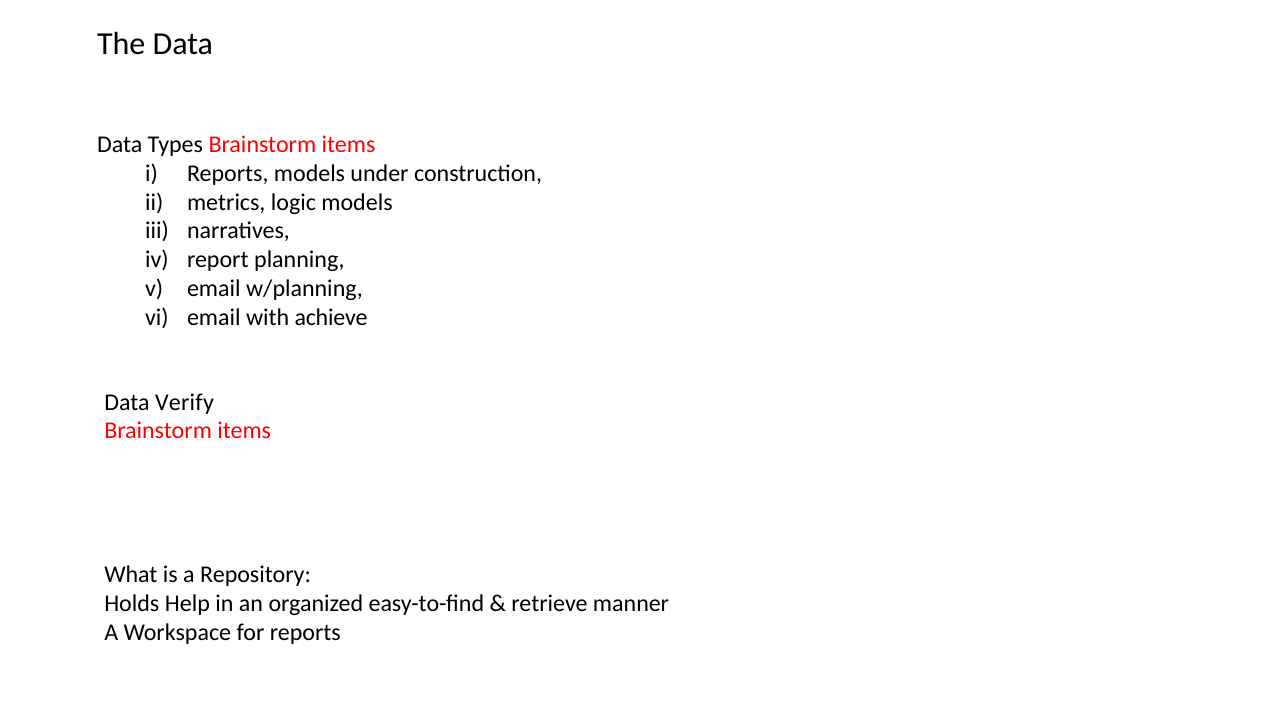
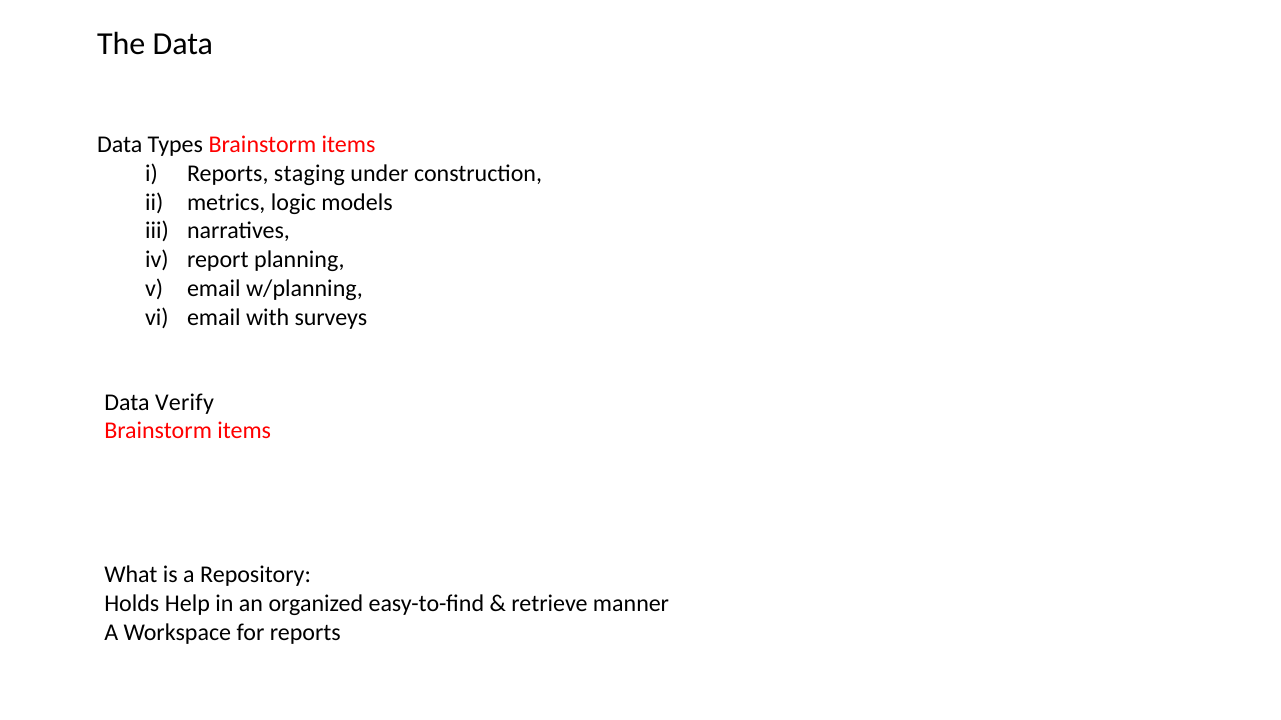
Reports models: models -> staging (309, 174)
achieve: achieve -> surveys (331, 318)
